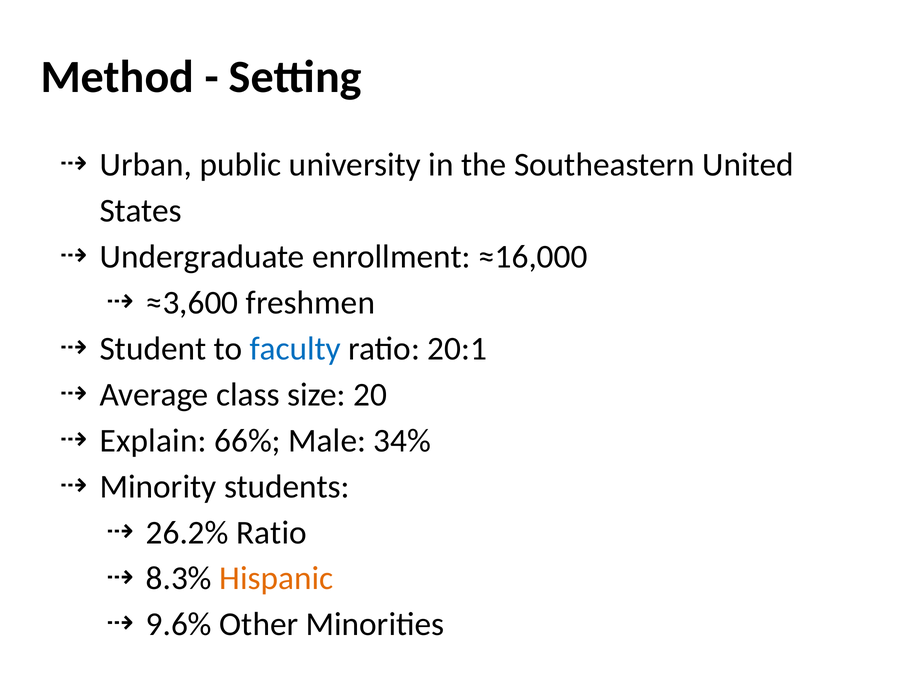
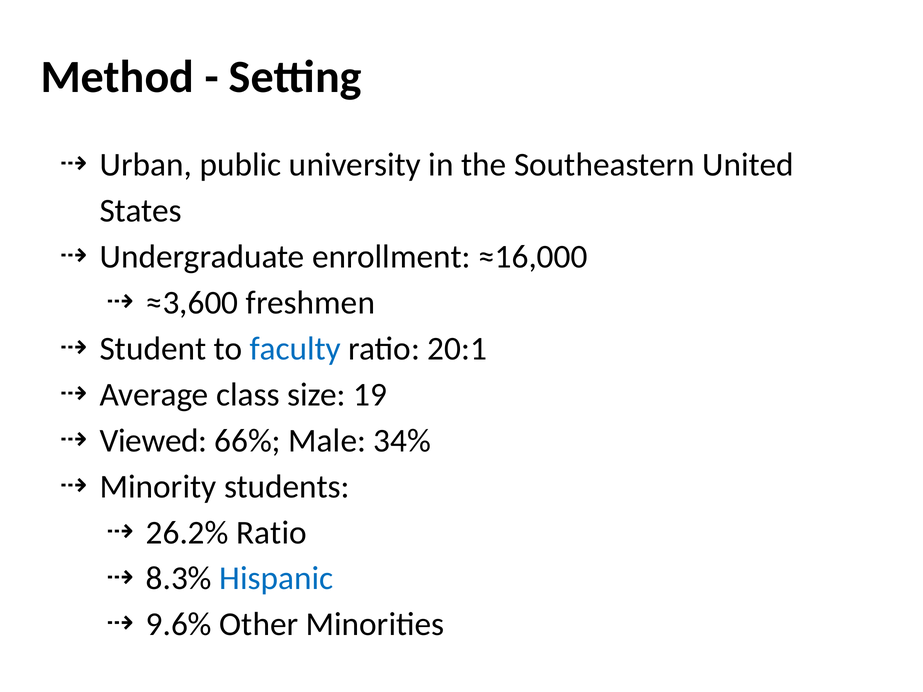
20: 20 -> 19 (370, 395)
Explain: Explain -> Viewed (153, 441)
Hispanic colour: orange -> blue (276, 579)
